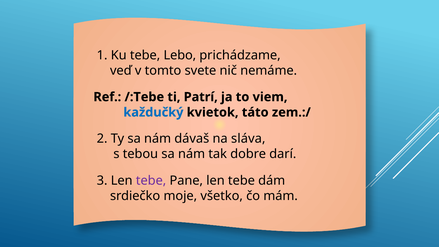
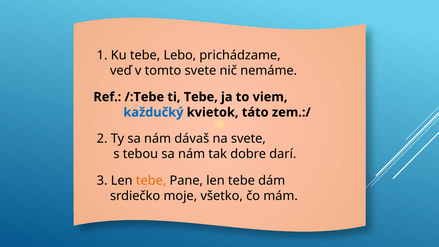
ti Patrí: Patrí -> Tebe (201, 97)
na sláva: sláva -> svete (248, 139)
tebe colour: purple -> orange (151, 180)
